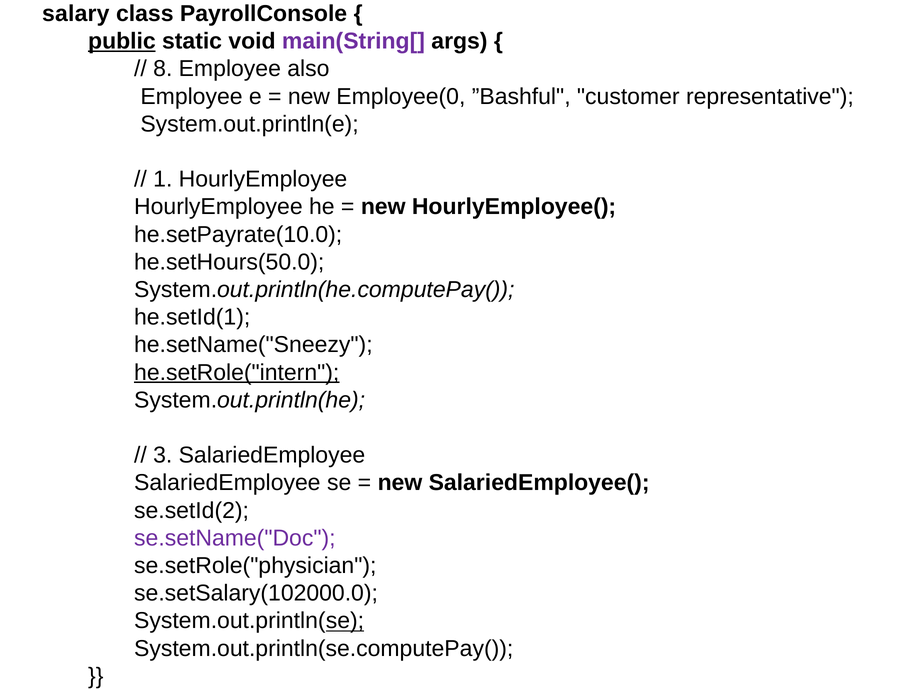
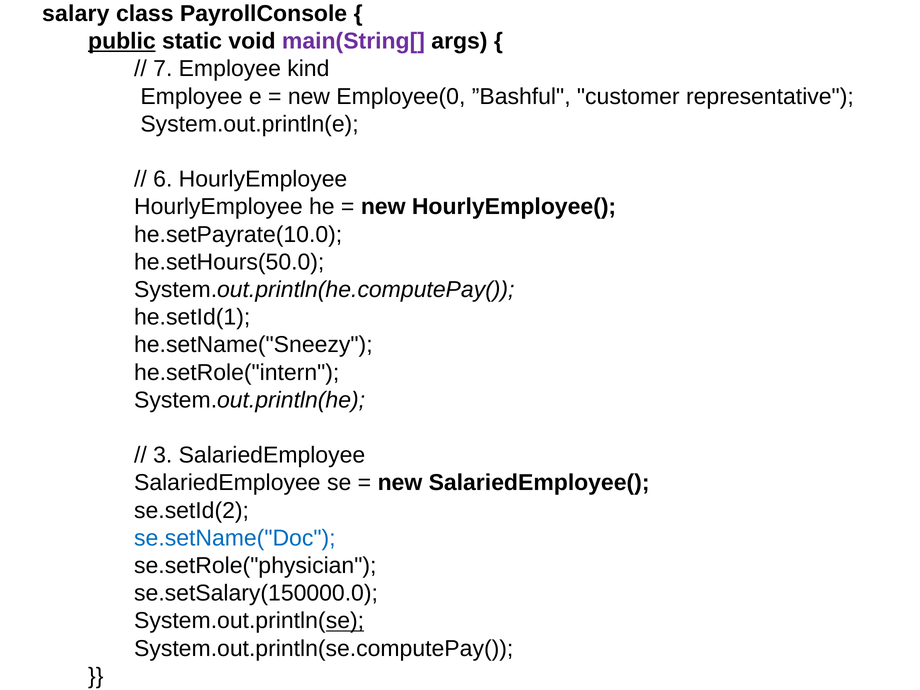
8: 8 -> 7 (163, 69)
also: also -> kind (308, 69)
1: 1 -> 6 (163, 179)
he.setRole("intern underline: present -> none (237, 373)
se.setName("Doc colour: purple -> blue (235, 538)
se.setSalary(102000.0: se.setSalary(102000.0 -> se.setSalary(150000.0 (256, 593)
